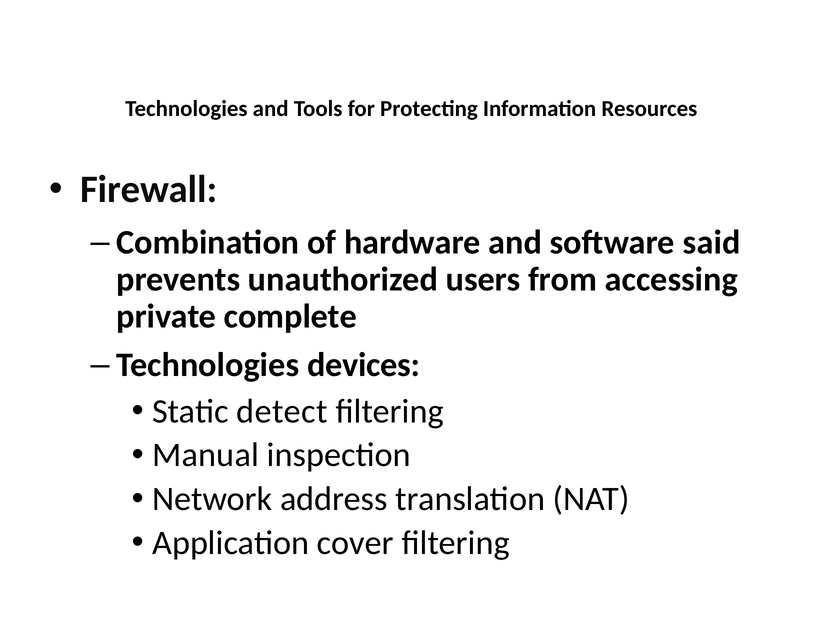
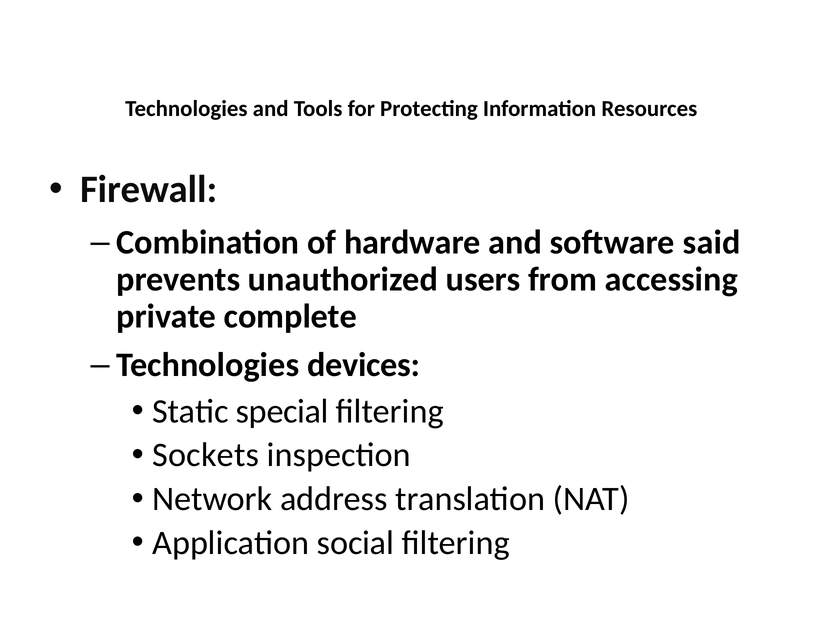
detect: detect -> special (282, 411)
Manual: Manual -> Sockets (206, 455)
cover: cover -> social (355, 543)
